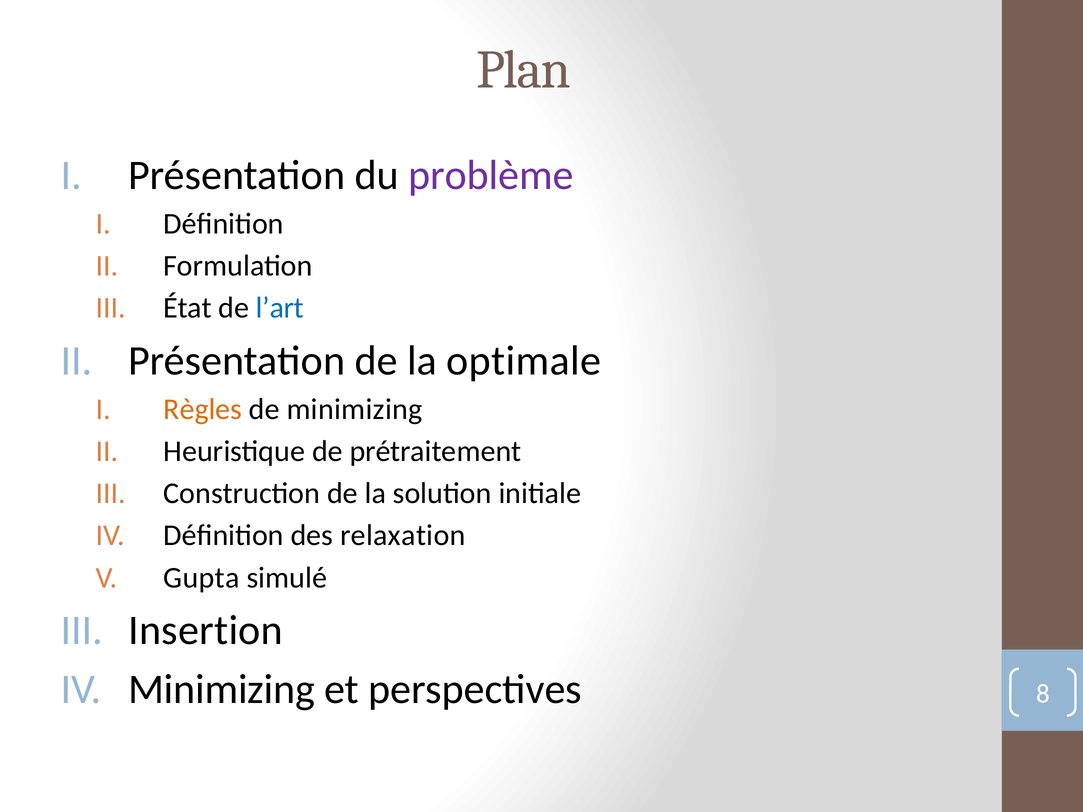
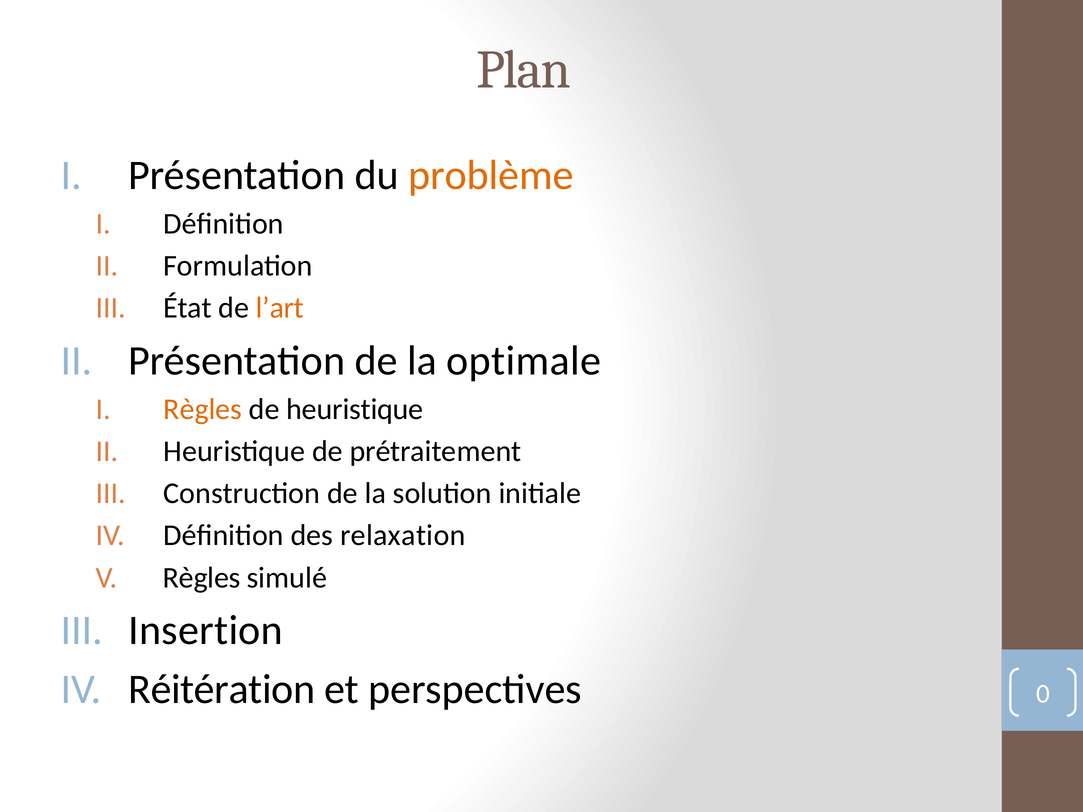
problème colour: purple -> orange (491, 175)
l’art colour: blue -> orange (280, 308)
de minimizing: minimizing -> heuristique (355, 409)
Gupta: Gupta -> Règles (202, 578)
Minimizing: Minimizing -> Réitération (222, 689)
8: 8 -> 0 (1043, 694)
